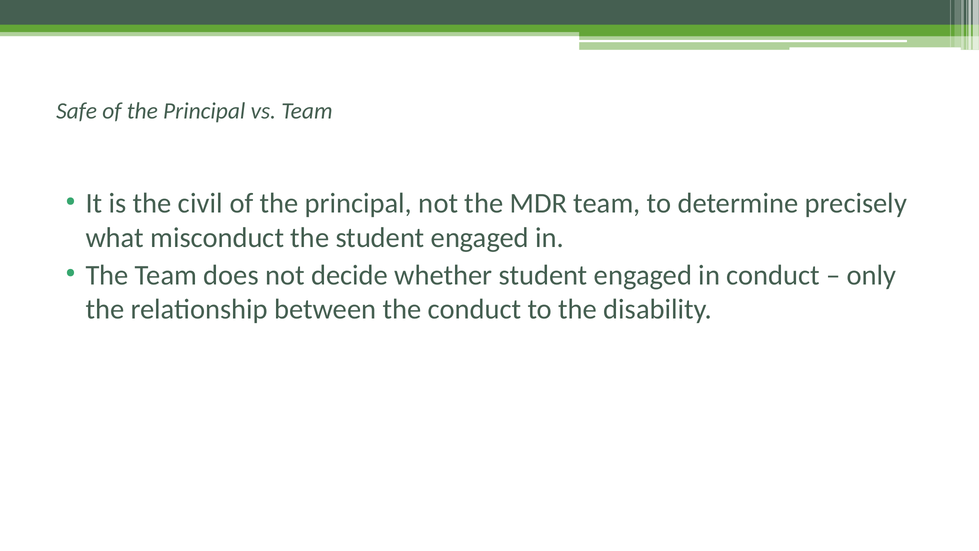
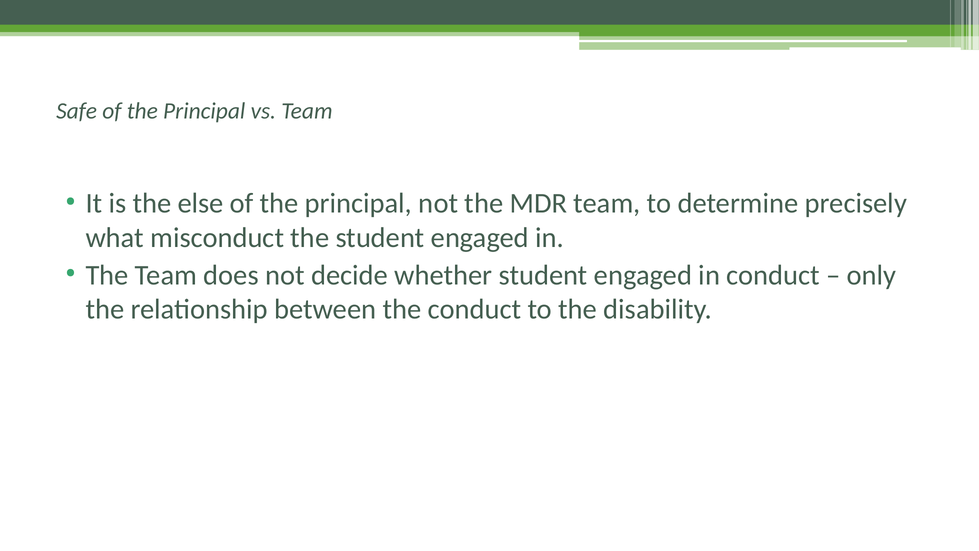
civil: civil -> else (201, 203)
